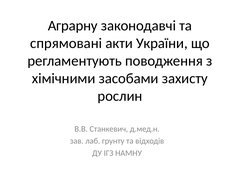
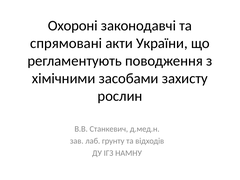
Аграрну: Аграрну -> Охороні (73, 26)
